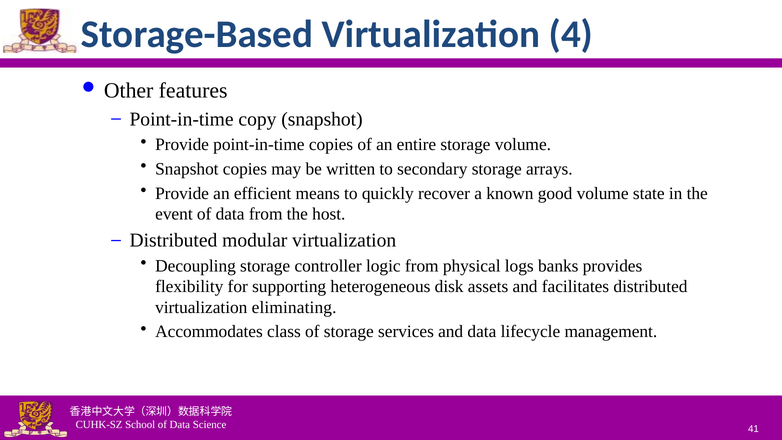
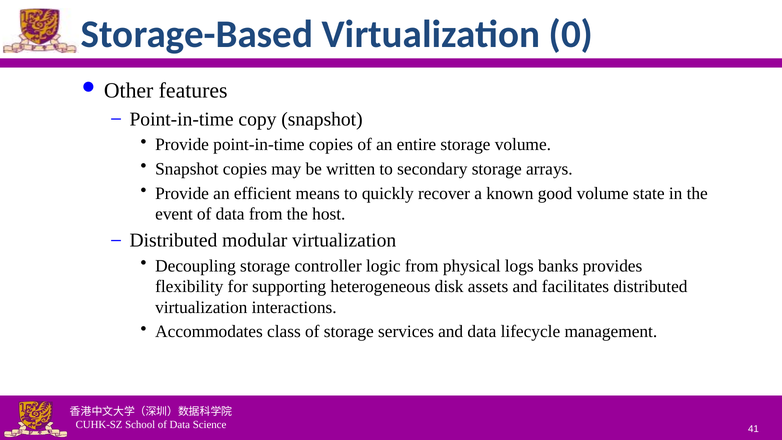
4: 4 -> 0 (571, 34)
eliminating: eliminating -> interactions (294, 307)
